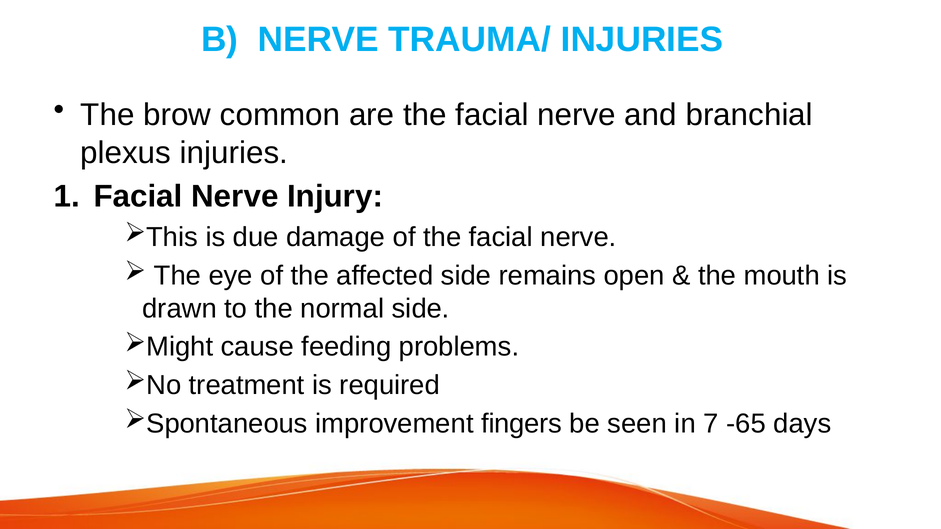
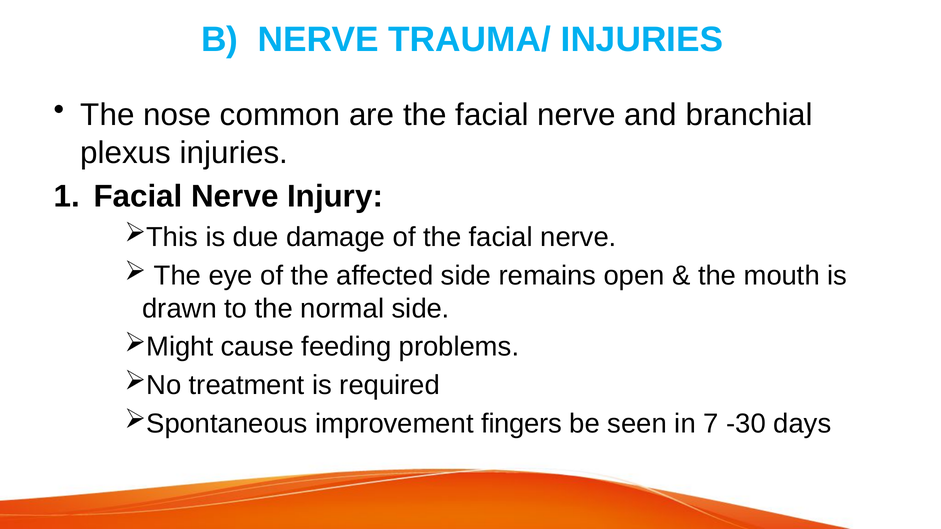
brow: brow -> nose (177, 115)
-65: -65 -> -30 (746, 424)
